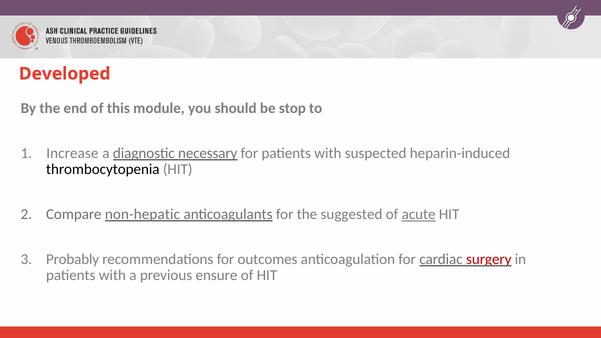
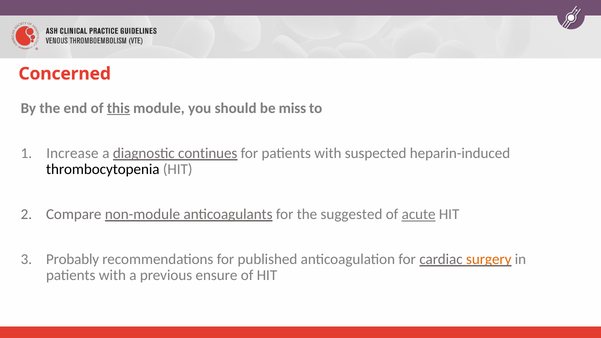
Developed: Developed -> Concerned (65, 74)
this underline: none -> present (118, 108)
stop: stop -> miss (292, 108)
necessary: necessary -> continues (208, 153)
non-hepatic: non-hepatic -> non-module (143, 214)
outcomes: outcomes -> published (267, 259)
surgery colour: red -> orange (489, 259)
